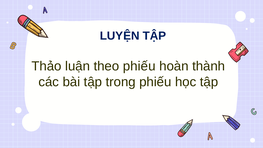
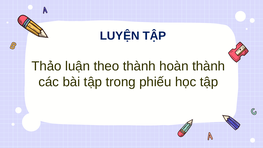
theo phiếu: phiếu -> thành (139, 66)
